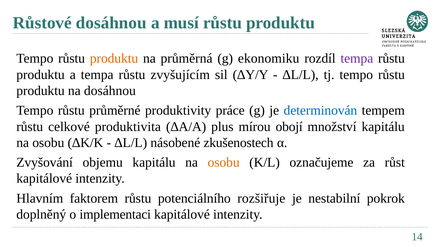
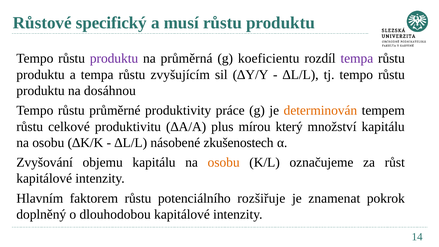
Růstové dosáhnou: dosáhnou -> specifický (111, 23)
produktu colour: orange -> purple (114, 59)
ekonomiku: ekonomiku -> koeficientu (269, 59)
determinován colour: blue -> orange (320, 110)
produktivita: produktivita -> produktivitu (128, 127)
obojí: obojí -> který (289, 127)
nestabilní: nestabilní -> znamenat (334, 198)
implementaci: implementaci -> dlouhodobou (115, 214)
